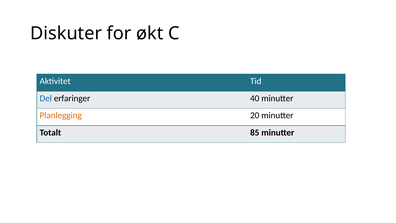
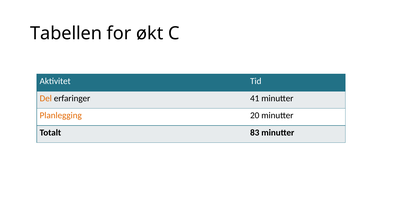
Diskuter: Diskuter -> Tabellen (66, 33)
Del colour: blue -> orange (46, 98)
40: 40 -> 41 (255, 98)
85: 85 -> 83 (255, 132)
